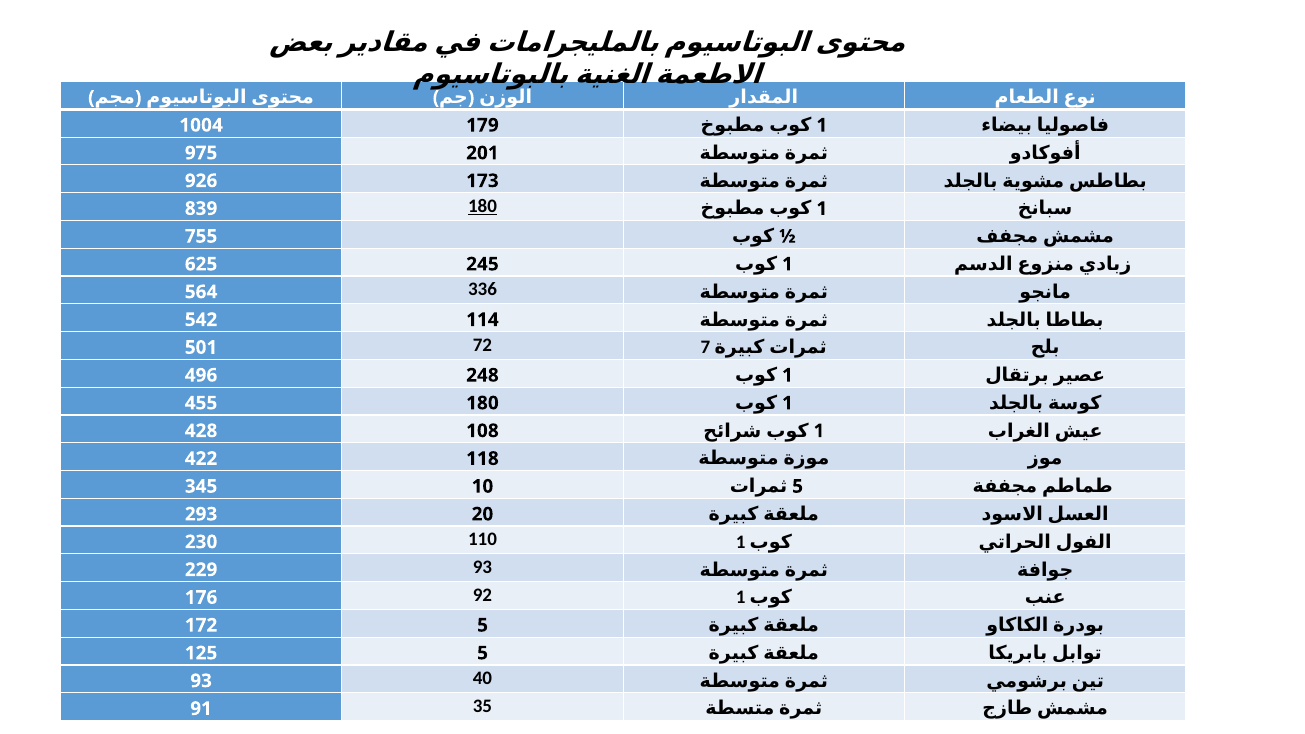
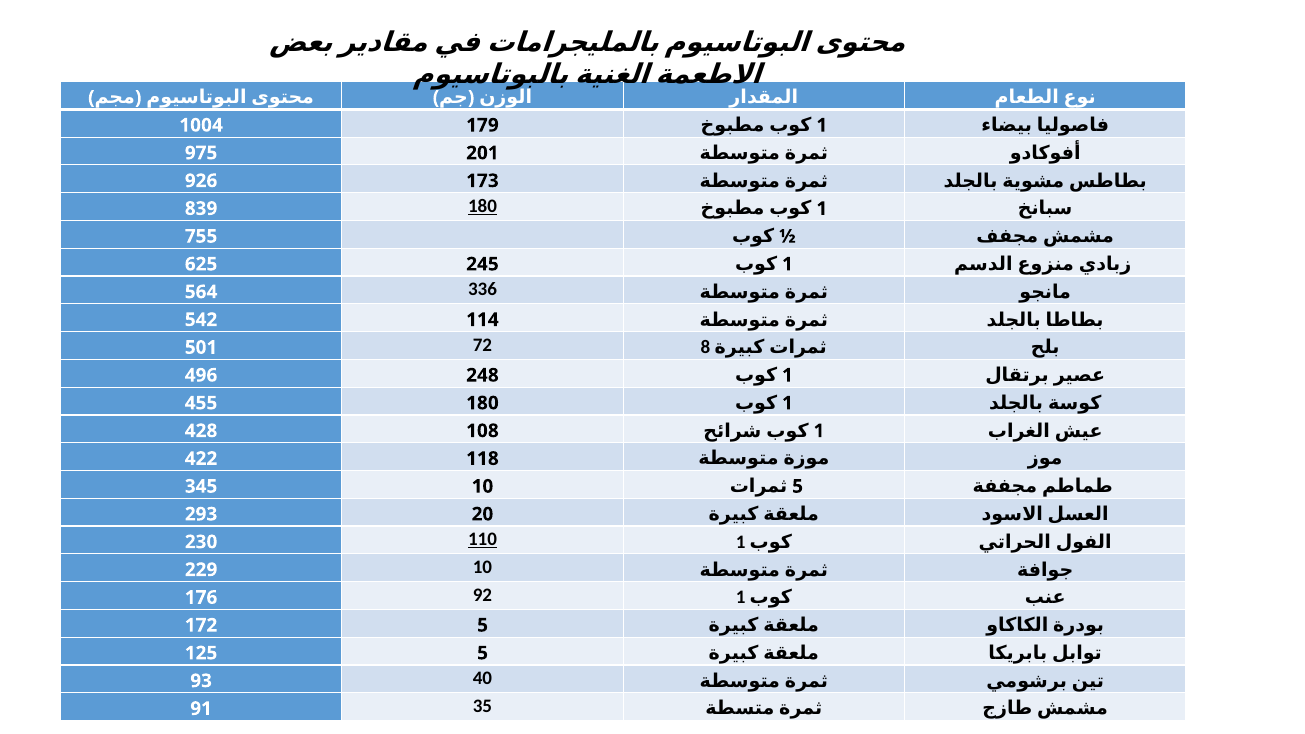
7: 7 -> 8 (706, 348)
110 underline: none -> present (483, 540)
93: 93 -> 10 (482, 567)
